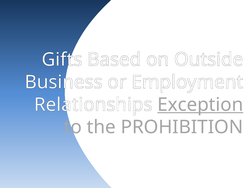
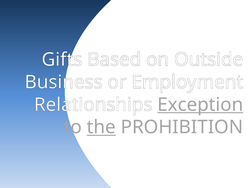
the underline: none -> present (101, 127)
